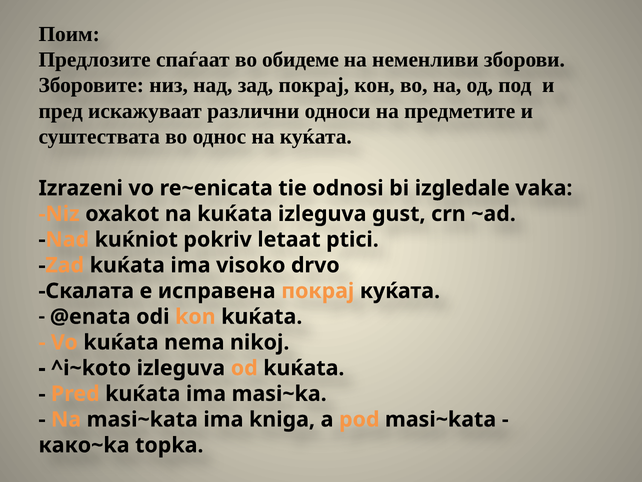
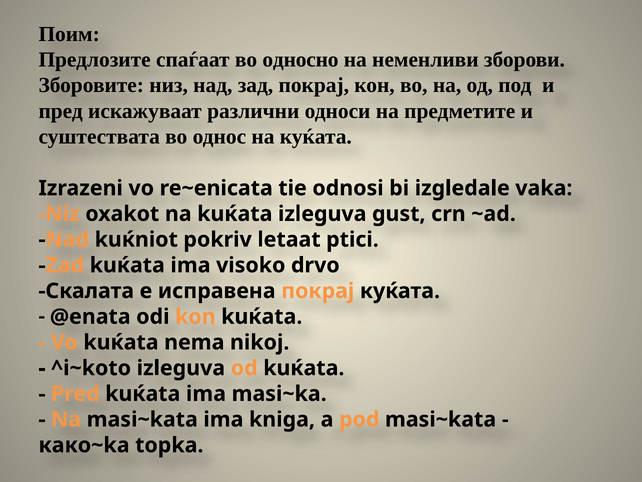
обидеме: обидеме -> односно (300, 60)
